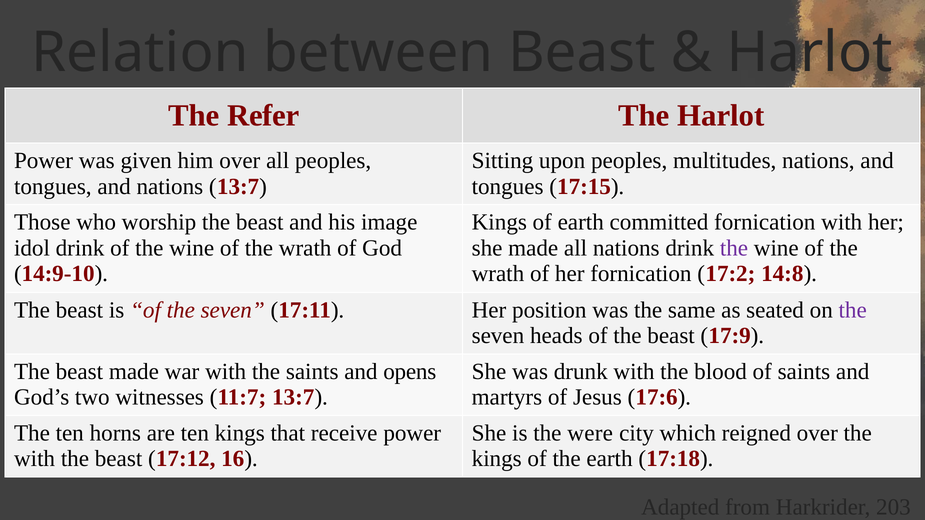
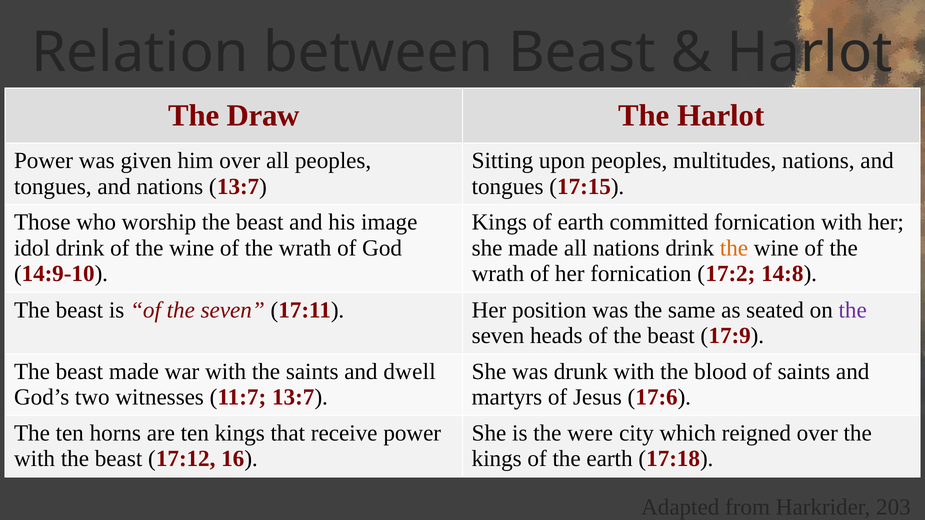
Refer: Refer -> Draw (263, 116)
the colour: purple -> orange (734, 248)
opens: opens -> dwell (410, 372)
